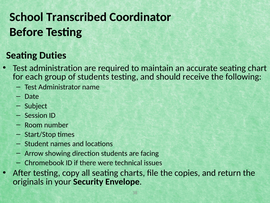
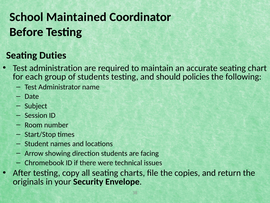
Transcribed: Transcribed -> Maintained (76, 17)
receive: receive -> policies (196, 77)
